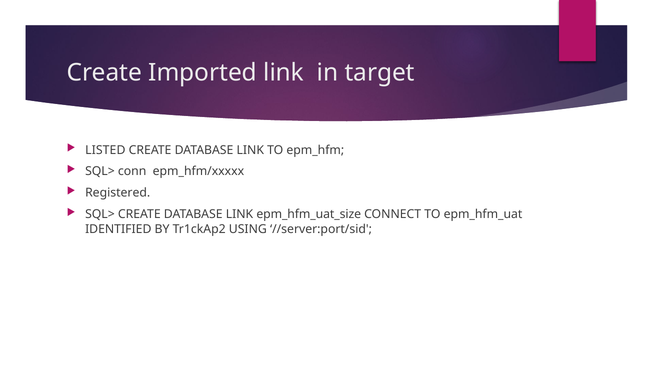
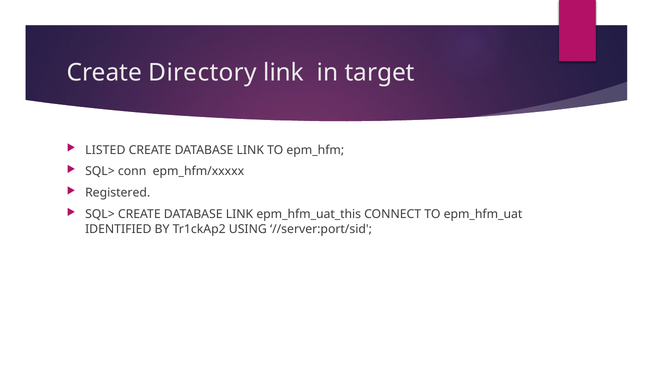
Imported: Imported -> Directory (202, 73)
epm_hfm_uat_size: epm_hfm_uat_size -> epm_hfm_uat_this (309, 215)
